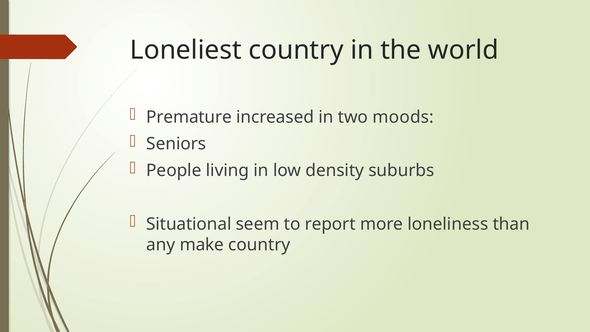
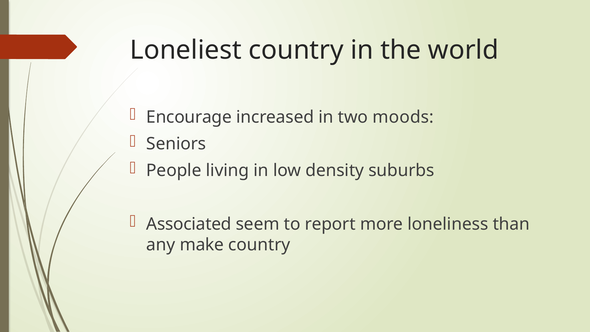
Premature: Premature -> Encourage (189, 117)
Situational: Situational -> Associated (189, 224)
